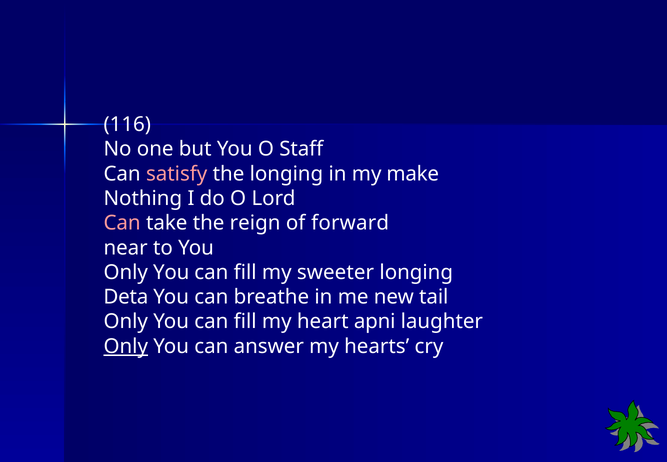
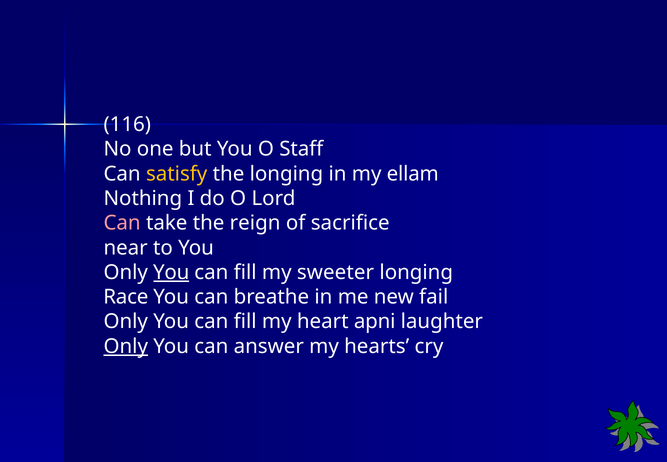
satisfy colour: pink -> yellow (177, 174)
make: make -> ellam (413, 174)
forward: forward -> sacrifice (350, 223)
You underline: none -> present (171, 272)
Deta: Deta -> Race (126, 297)
tail: tail -> fail (434, 297)
